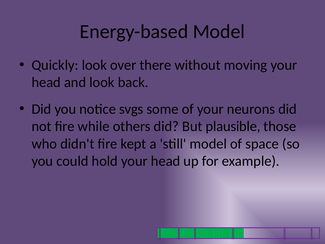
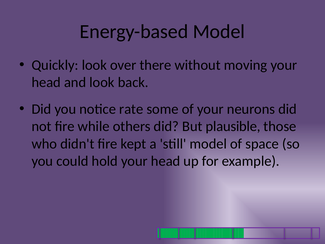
svgs: svgs -> rate (131, 109)
